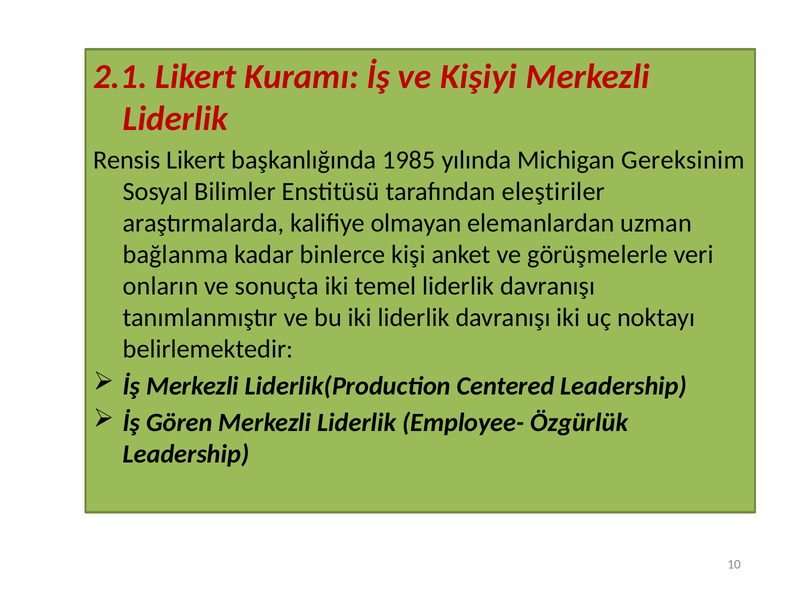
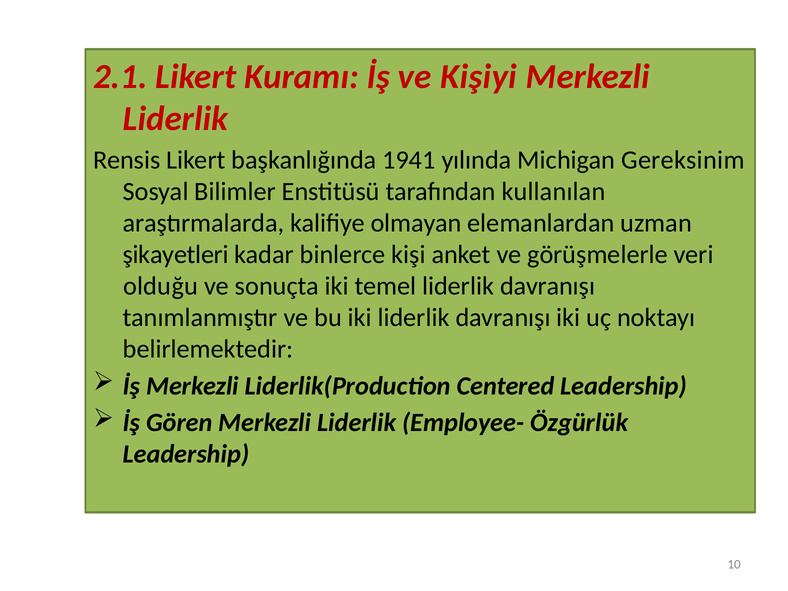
1985: 1985 -> 1941 (409, 160)
eleştiriler: eleştiriler -> kullanılan (553, 192)
bağlanma: bağlanma -> şikayetleri (176, 255)
onların: onların -> olduğu (160, 286)
